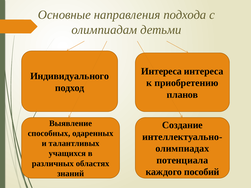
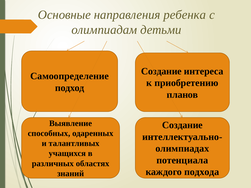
подхода: подхода -> ребенка (185, 15)
Интереса: Интереса -> Создание (161, 71)
Индивидуального: Индивидуального -> Самоопределение (70, 76)
пособий: пособий -> подхода (202, 172)
